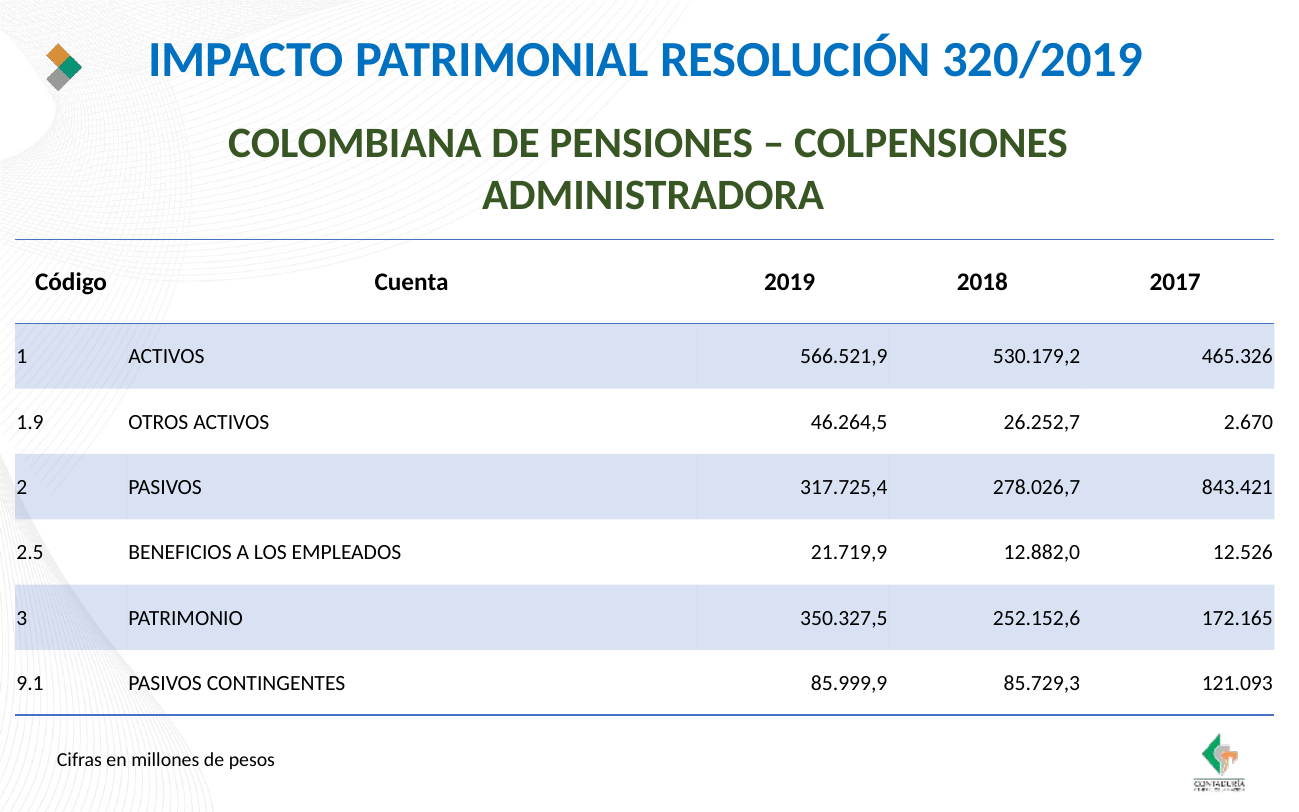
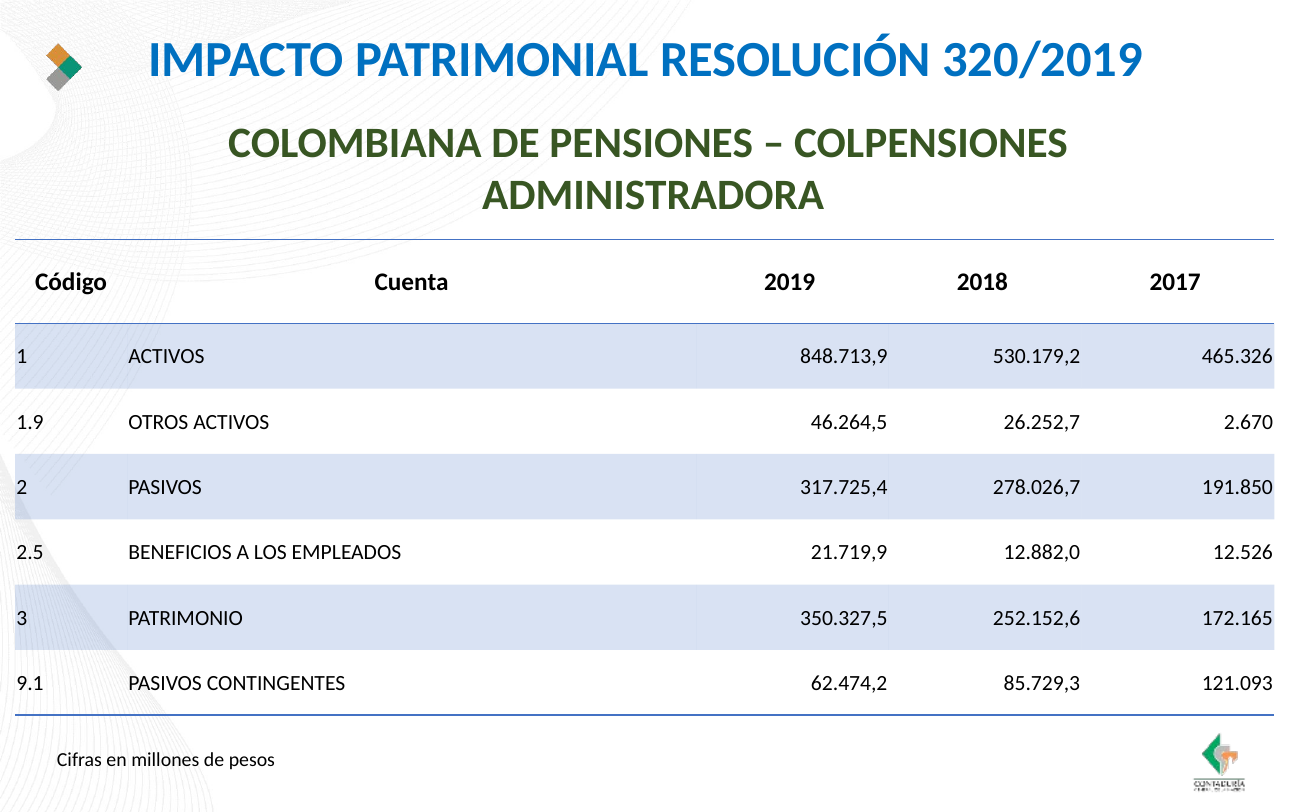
566.521,9: 566.521,9 -> 848.713,9 (844, 357)
843.421: 843.421 -> 191.850 (1237, 487)
85.999,9: 85.999,9 -> 62.474,2 (849, 683)
